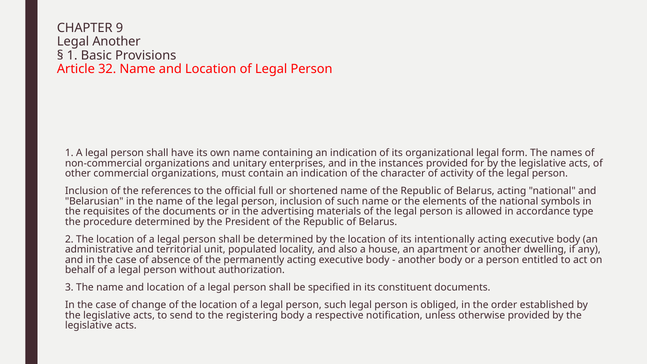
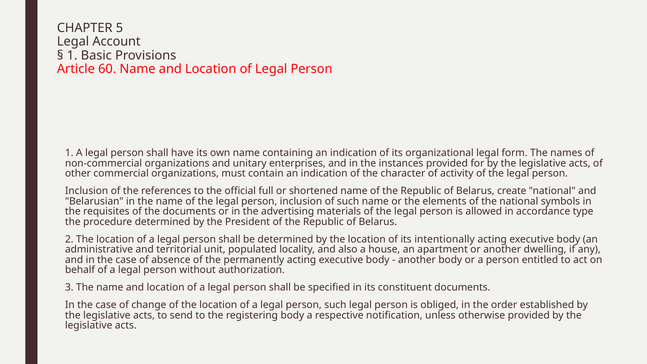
9: 9 -> 5 (119, 28)
Legal Another: Another -> Account (116, 42)
32: 32 -> 60 (107, 69)
Belarus acting: acting -> create (512, 191)
